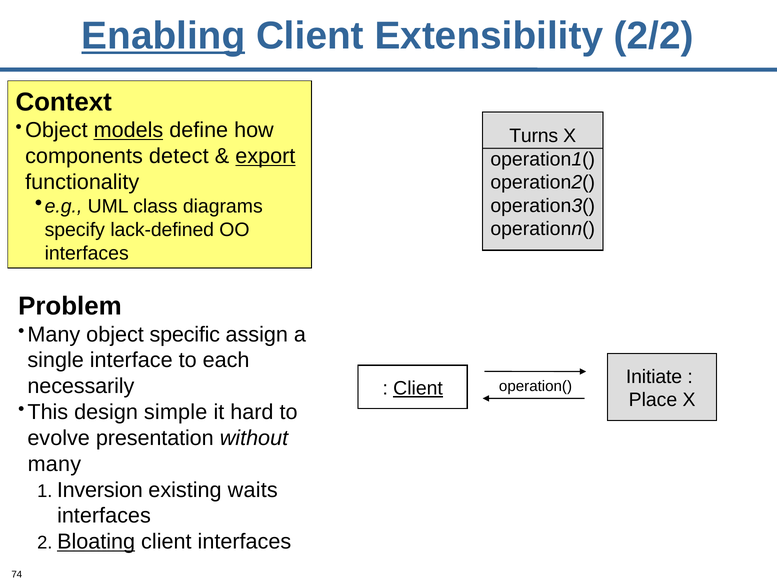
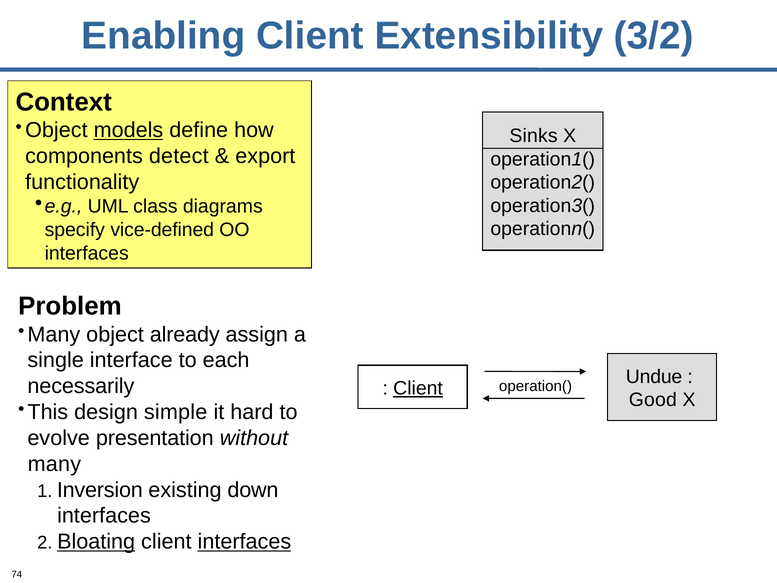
Enabling underline: present -> none (163, 36)
2/2: 2/2 -> 3/2 (654, 36)
Turns: Turns -> Sinks (534, 136)
export underline: present -> none (265, 156)
lack-defined: lack-defined -> vice-defined (162, 230)
specific: specific -> already (185, 334)
Initiate: Initiate -> Undue (654, 376)
Place: Place -> Good (653, 400)
waits: waits -> down (253, 490)
interfaces underline: none -> present (244, 542)
